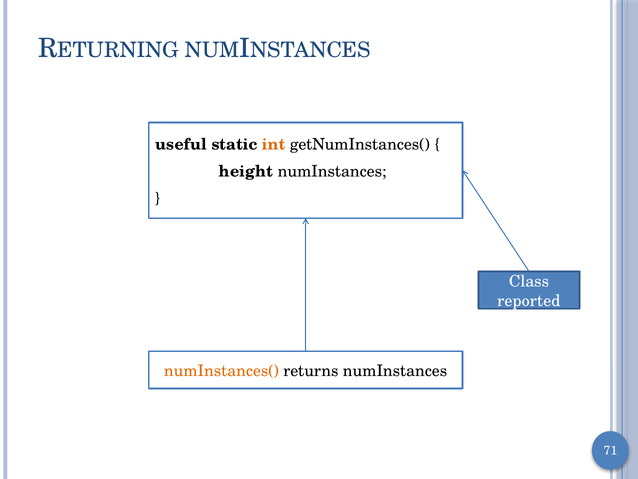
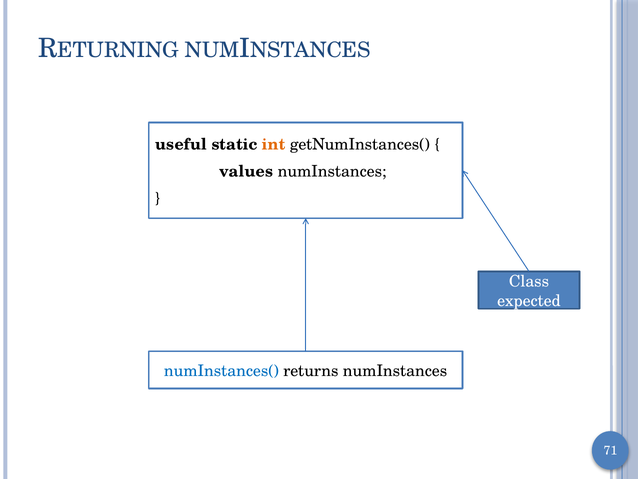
height: height -> values (246, 171)
reported: reported -> expected (529, 300)
numInstances( colour: orange -> blue (221, 371)
